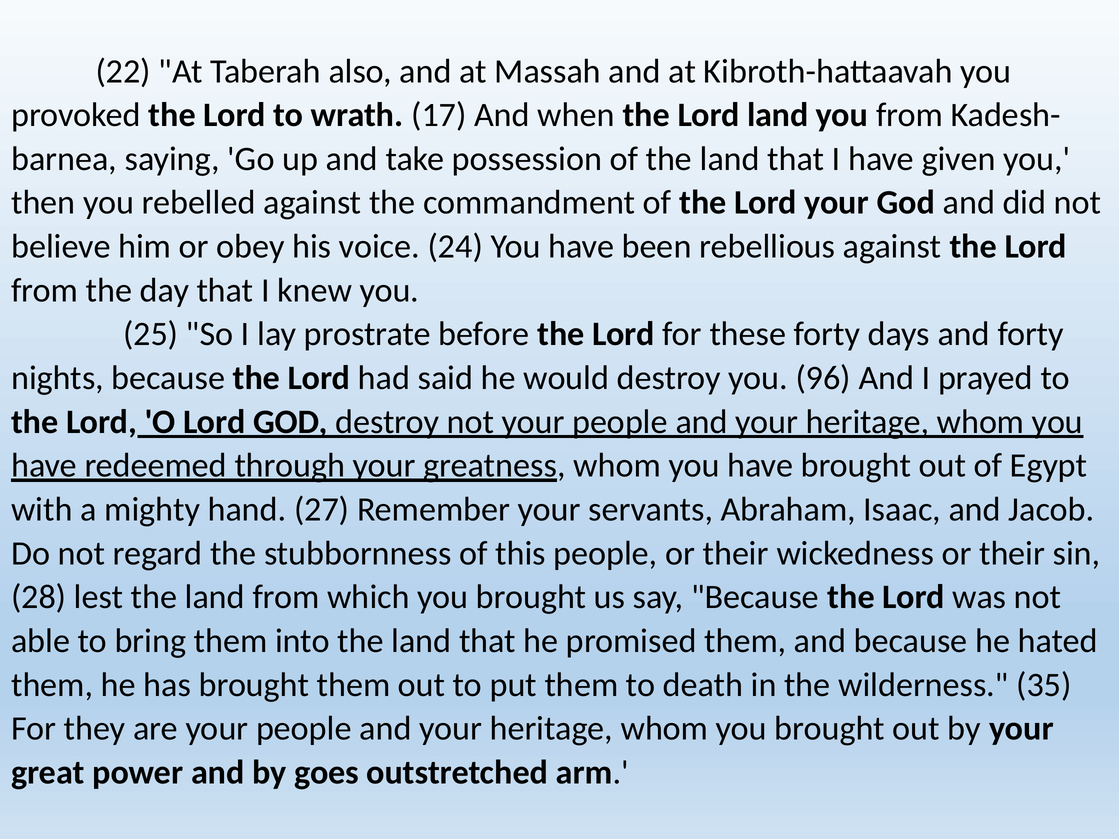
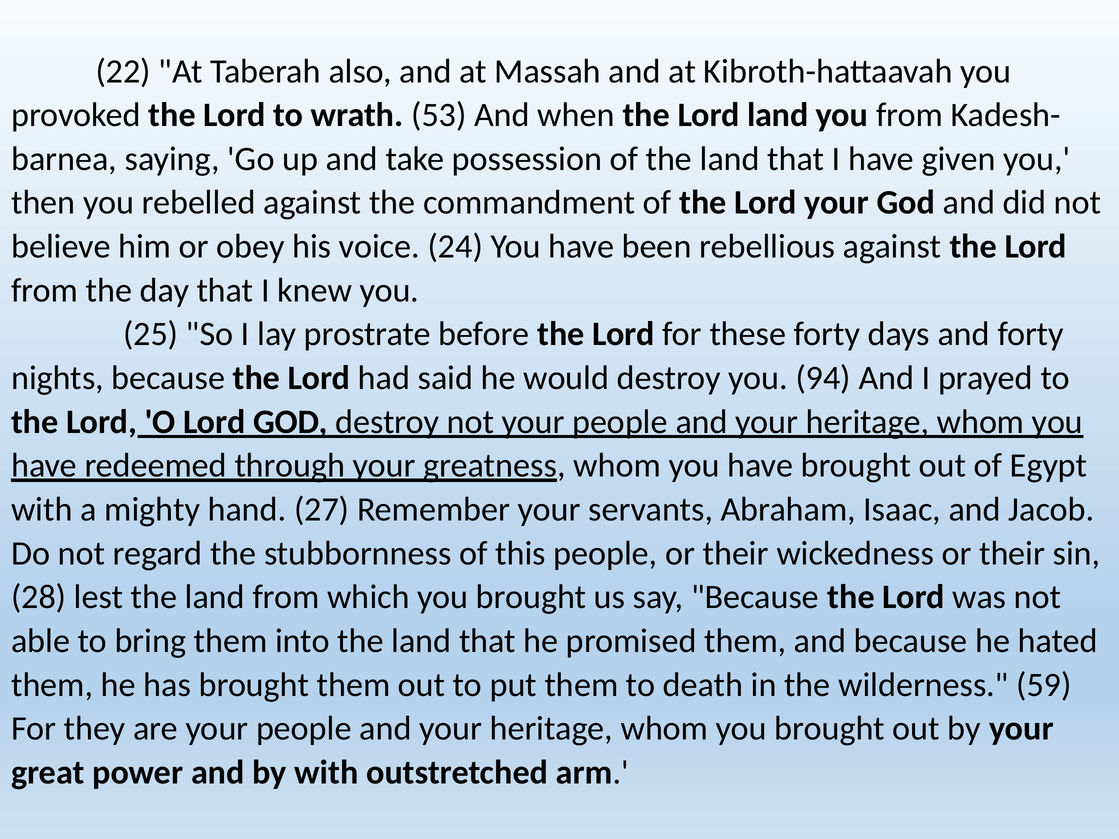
17: 17 -> 53 (439, 115)
96: 96 -> 94 (823, 378)
35: 35 -> 59 (1044, 685)
by goes: goes -> with (326, 773)
